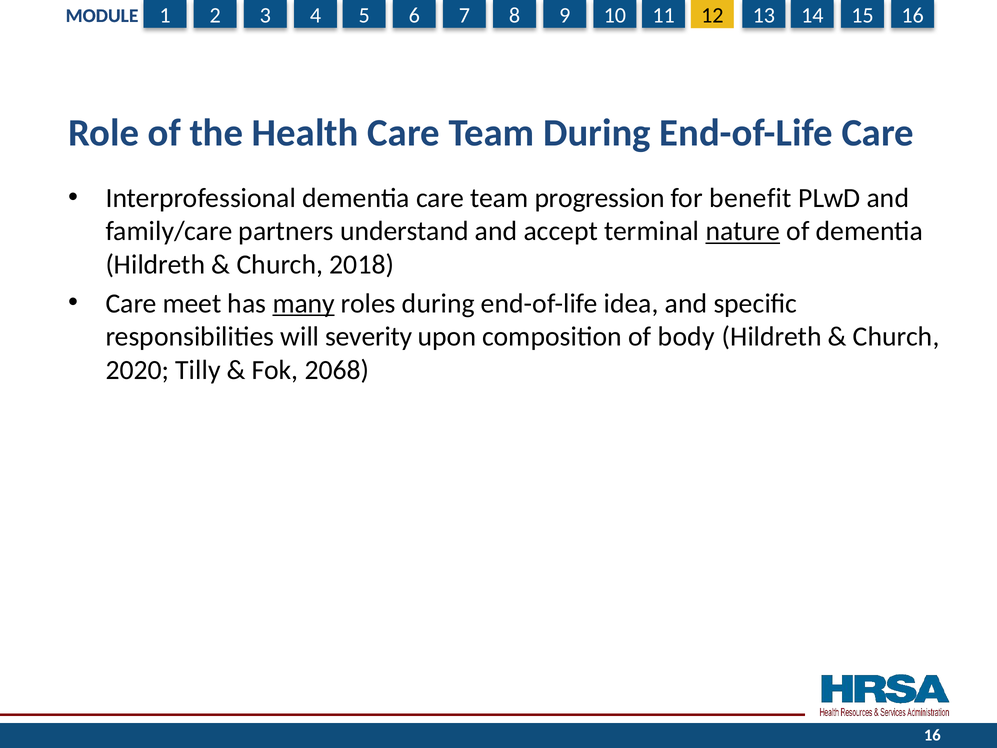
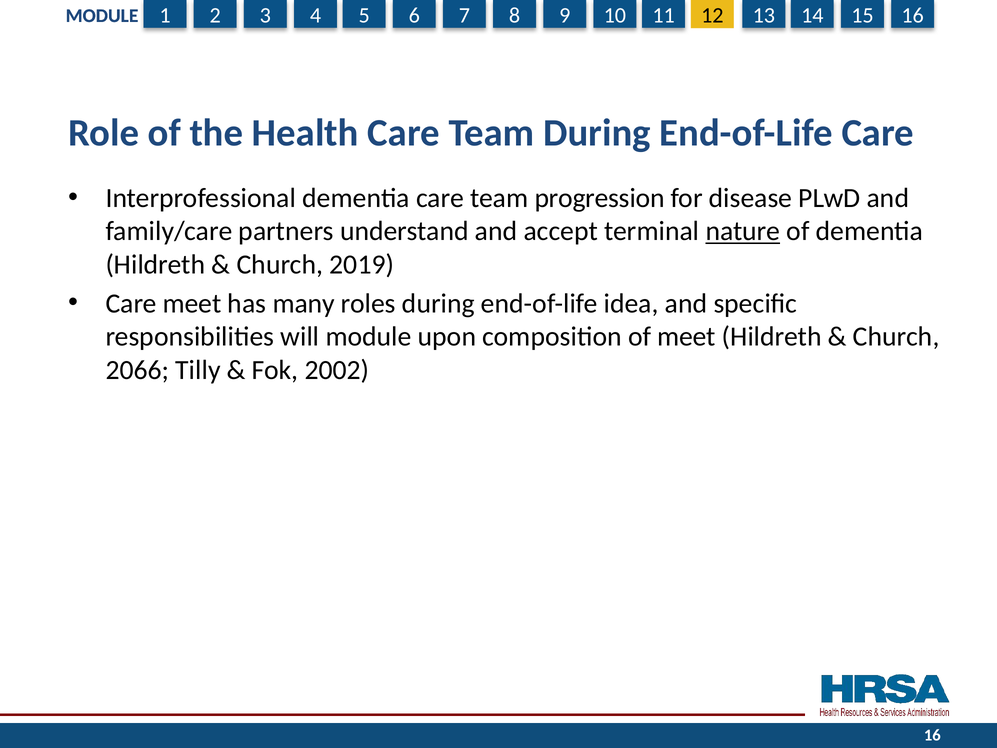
benefit: benefit -> disease (751, 198)
2018: 2018 -> 2019 (362, 265)
many underline: present -> none (304, 303)
will severity: severity -> module (369, 337)
of body: body -> meet (687, 337)
2020: 2020 -> 2066 (137, 370)
2068: 2068 -> 2002 (337, 370)
